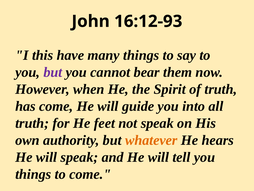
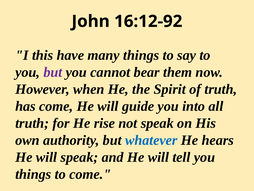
16:12-93: 16:12-93 -> 16:12-92 (148, 21)
feet: feet -> rise (104, 123)
whatever colour: orange -> blue (151, 140)
